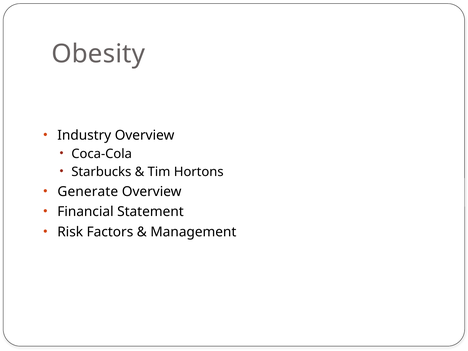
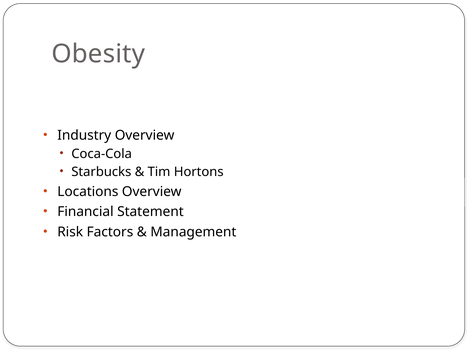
Generate: Generate -> Locations (88, 192)
